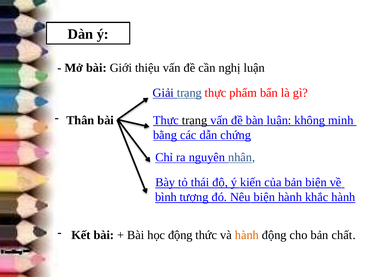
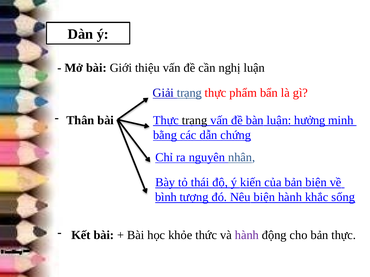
không: không -> hưởng (310, 120)
khắc hành: hành -> sống (343, 198)
học động: động -> khỏe (180, 235)
hành colour: orange -> purple (247, 235)
bản chất: chất -> thực (344, 235)
